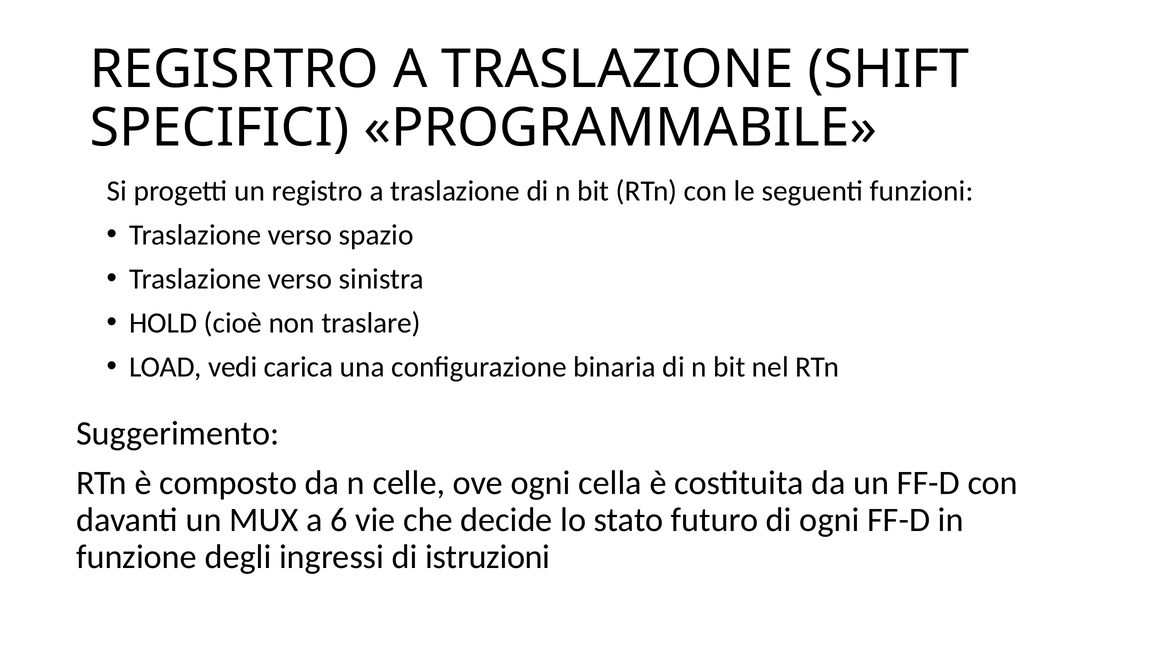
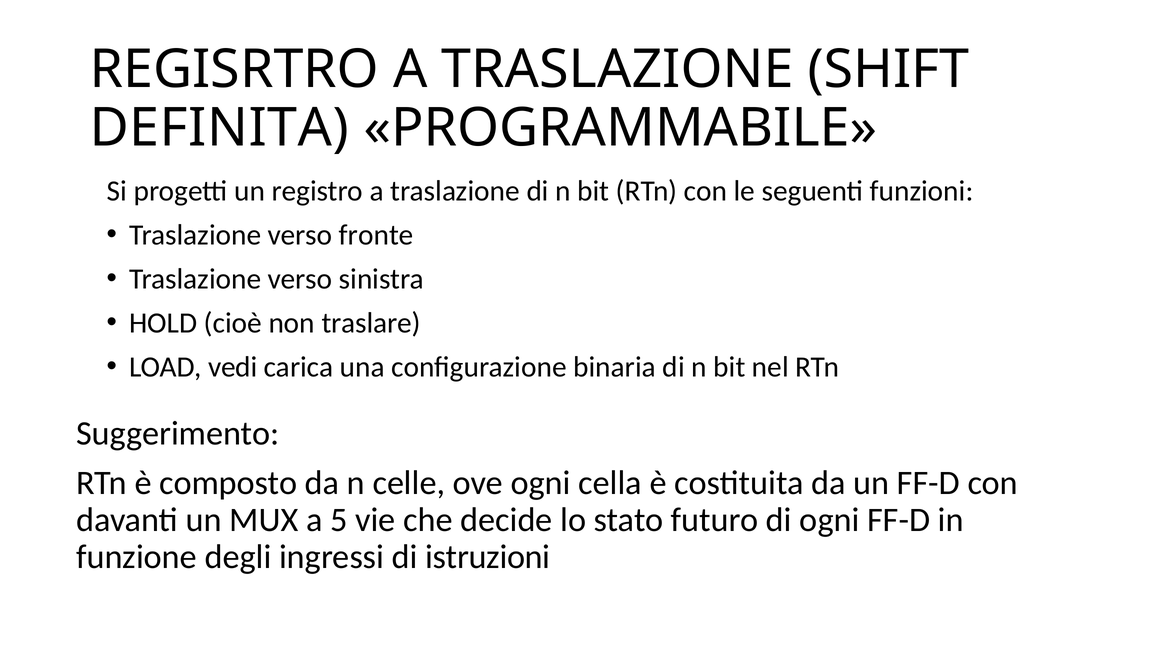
SPECIFICI: SPECIFICI -> DEFINITA (219, 128)
spazio: spazio -> fronte (376, 235)
6: 6 -> 5 (339, 520)
